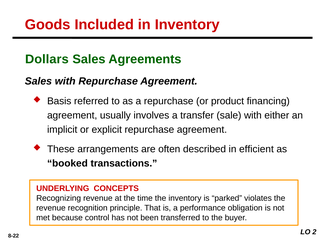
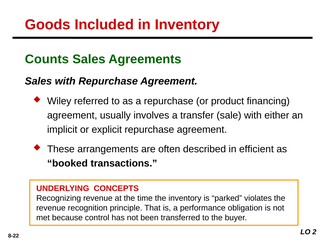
Dollars: Dollars -> Counts (47, 59)
Basis: Basis -> Wiley (59, 101)
